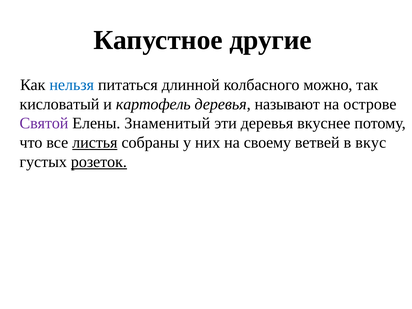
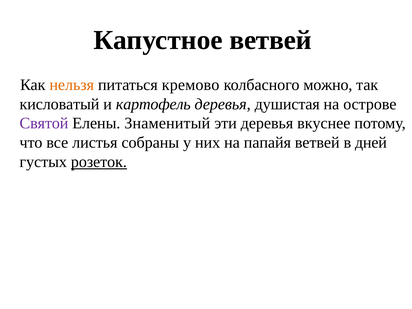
Капустное другие: другие -> ветвей (270, 40)
нельзя colour: blue -> orange (72, 85)
длинной: длинной -> кремово (191, 85)
называют: называют -> душистая (287, 104)
листья underline: present -> none (95, 143)
своему: своему -> папайя (267, 143)
вкус: вкус -> дней (371, 143)
